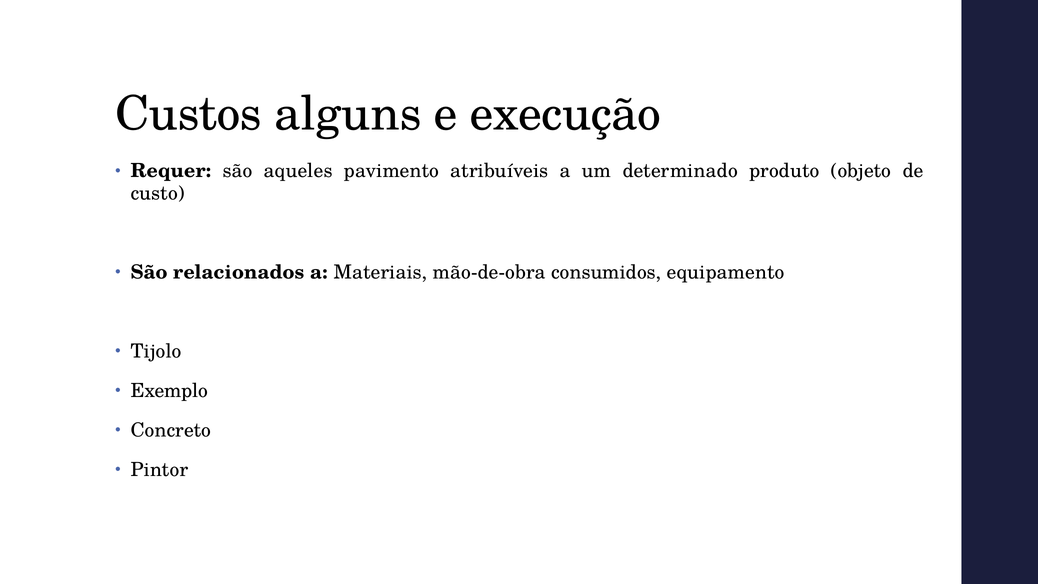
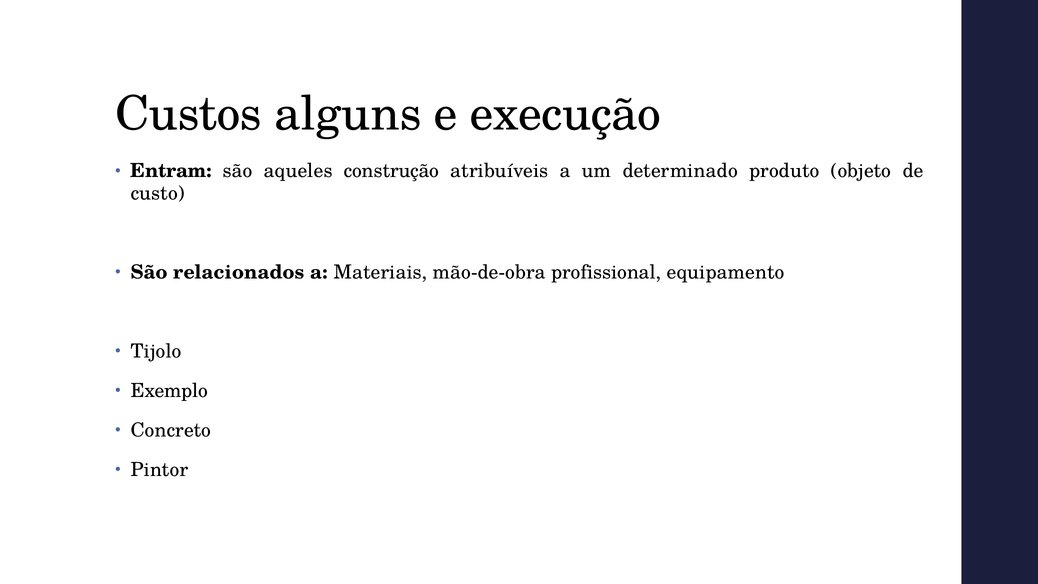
Requer: Requer -> Entram (171, 171)
pavimento: pavimento -> construção (392, 171)
consumidos: consumidos -> profissional (606, 272)
